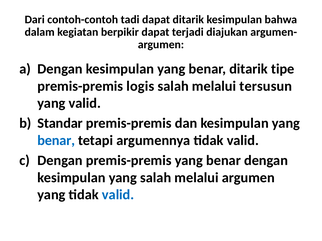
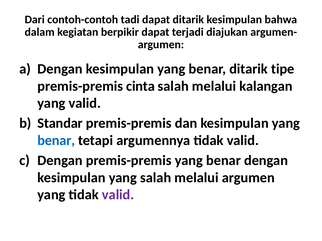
logis: logis -> cinta (141, 86)
tersusun: tersusun -> kalangan (266, 86)
valid colour: blue -> purple (118, 195)
